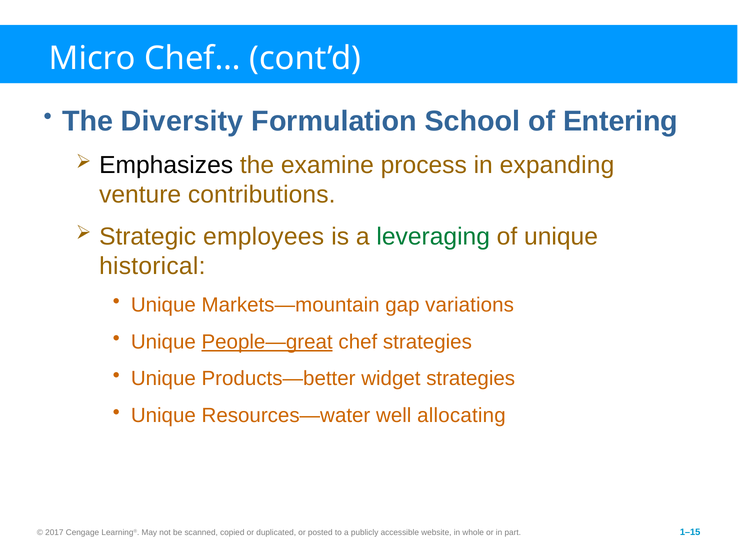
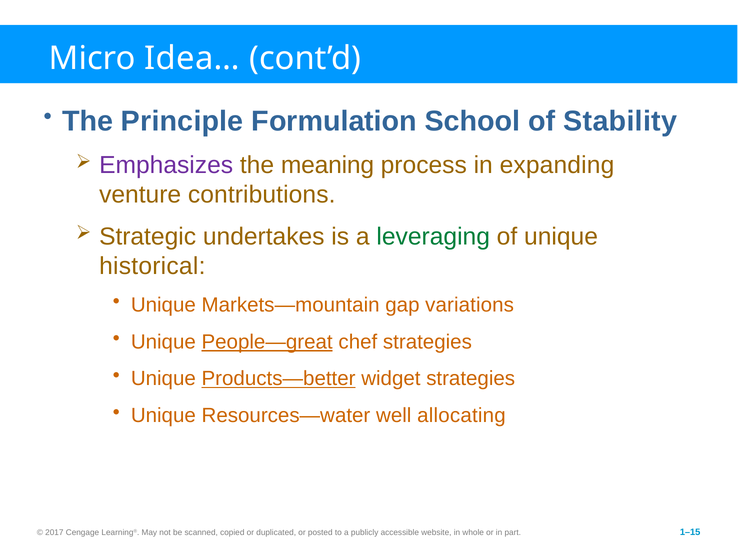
Chef…: Chef… -> Idea… (192, 58)
Diversity: Diversity -> Principle (182, 121)
Entering: Entering -> Stability (620, 121)
Emphasizes colour: black -> purple (166, 165)
examine: examine -> meaning (328, 165)
employees: employees -> undertakes (264, 237)
Products—better underline: none -> present (279, 379)
